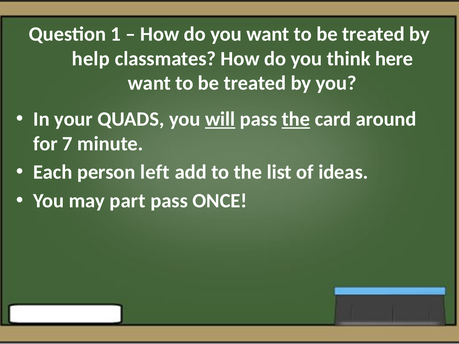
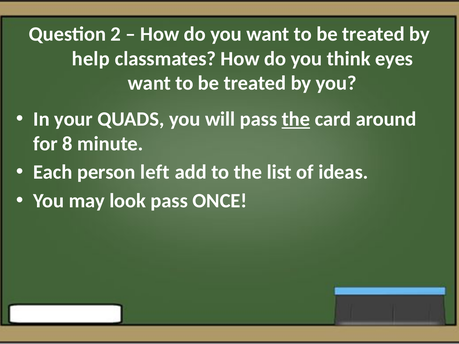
1: 1 -> 2 (116, 34)
here: here -> eyes (394, 59)
will underline: present -> none (220, 119)
7: 7 -> 8 (67, 144)
part: part -> look (128, 201)
